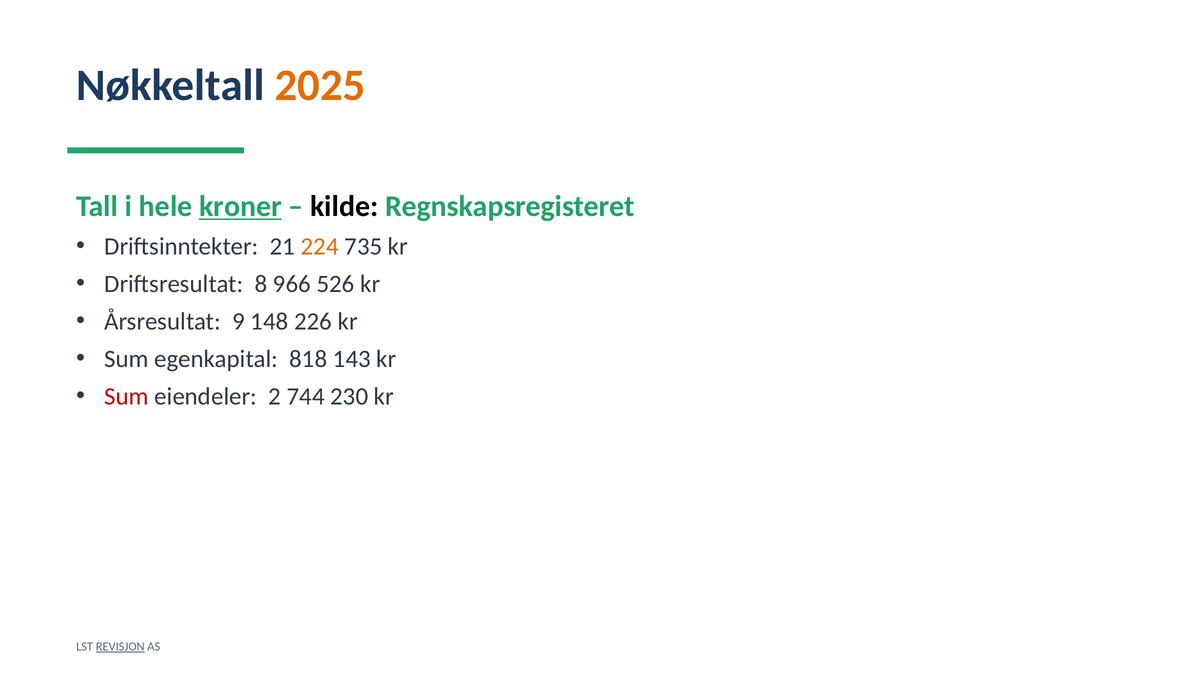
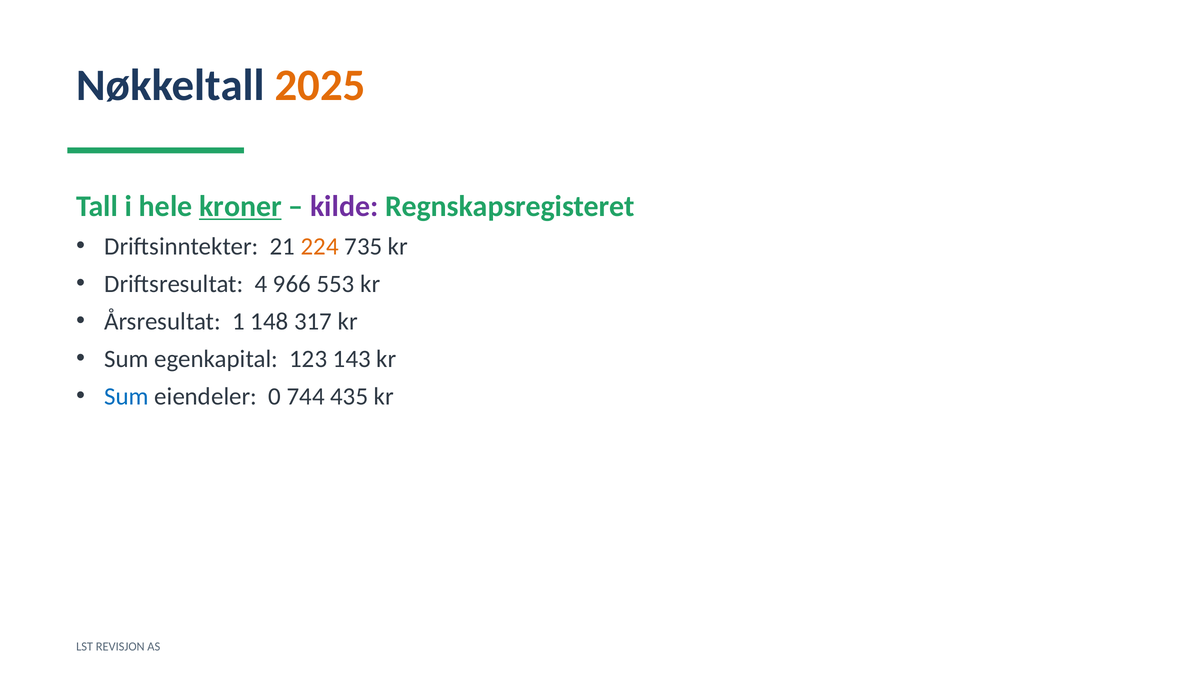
kilde colour: black -> purple (344, 206)
8: 8 -> 4 (261, 284)
526: 526 -> 553 (335, 284)
9: 9 -> 1 (239, 321)
226: 226 -> 317 (313, 321)
818: 818 -> 123 (308, 358)
Sum colour: red -> blue (126, 396)
2: 2 -> 0 (275, 396)
230: 230 -> 435 (349, 396)
REVISJON underline: present -> none (120, 646)
